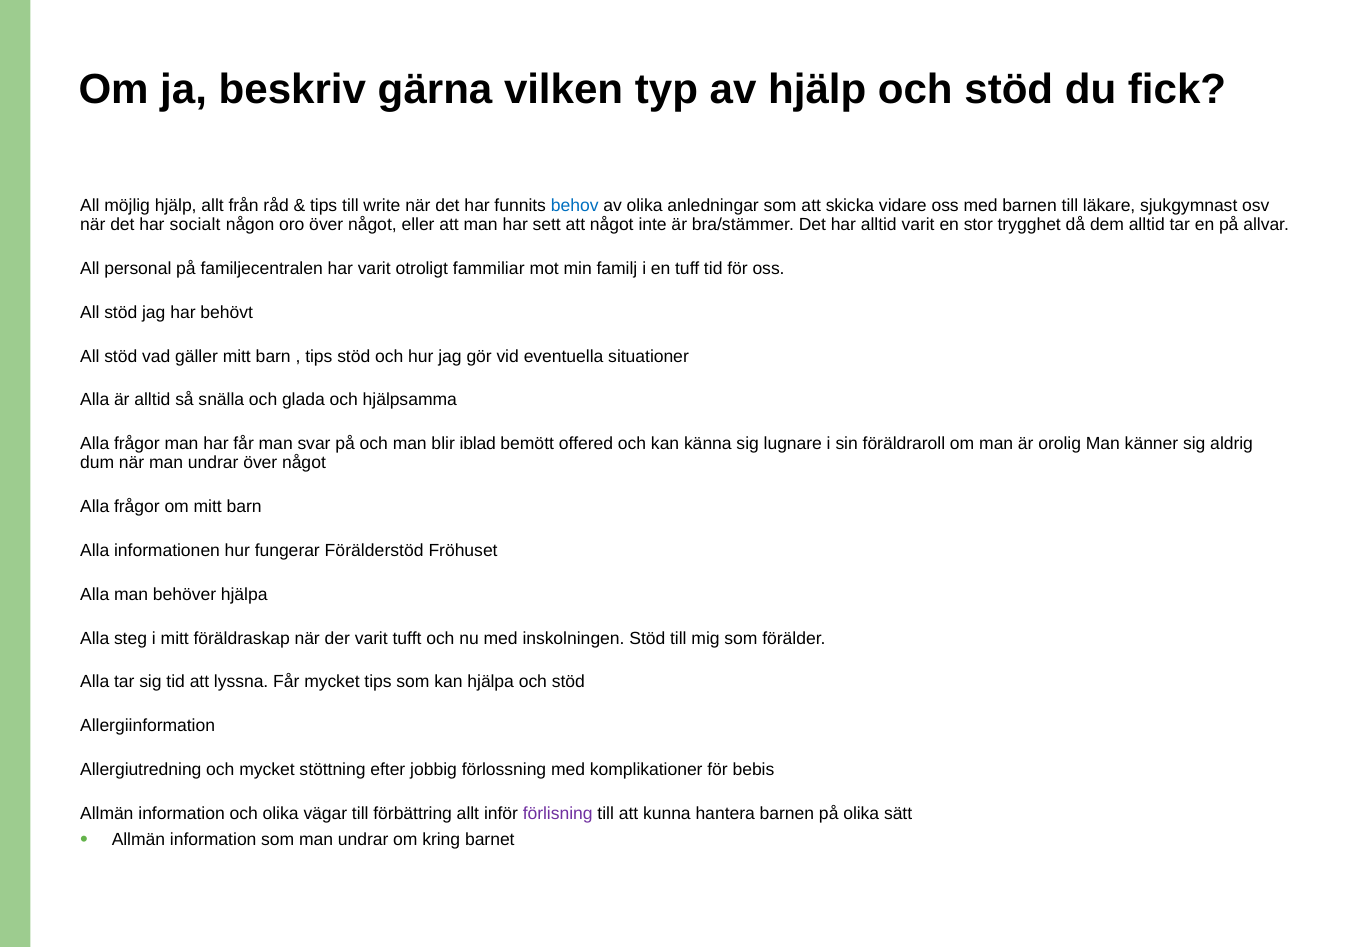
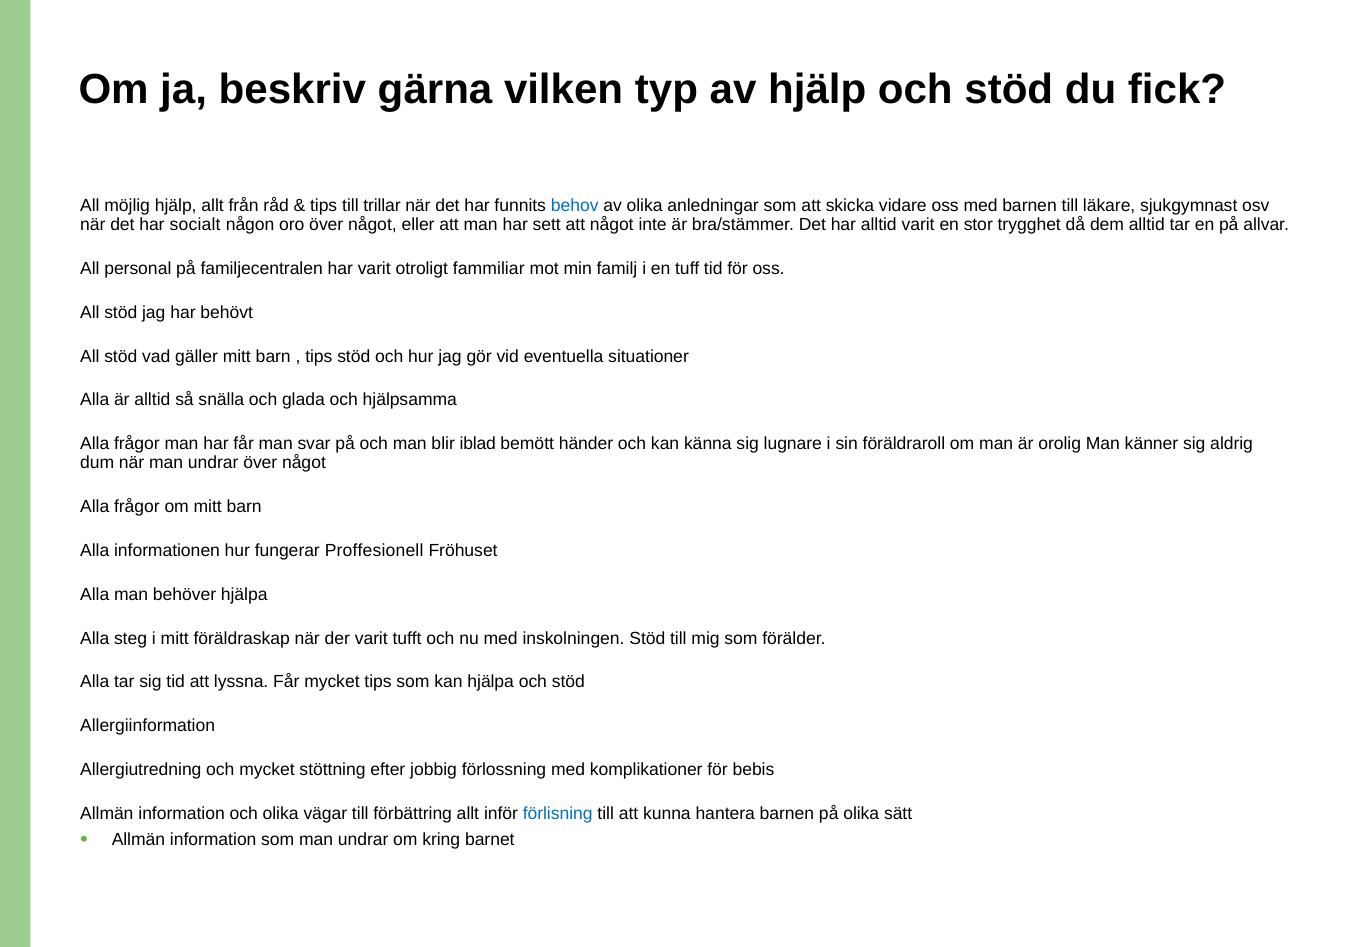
write: write -> trillar (382, 206)
offered: offered -> händer (586, 444)
Förälderstöd: Förälderstöd -> Proffesionell (374, 551)
förlisning colour: purple -> blue (558, 814)
